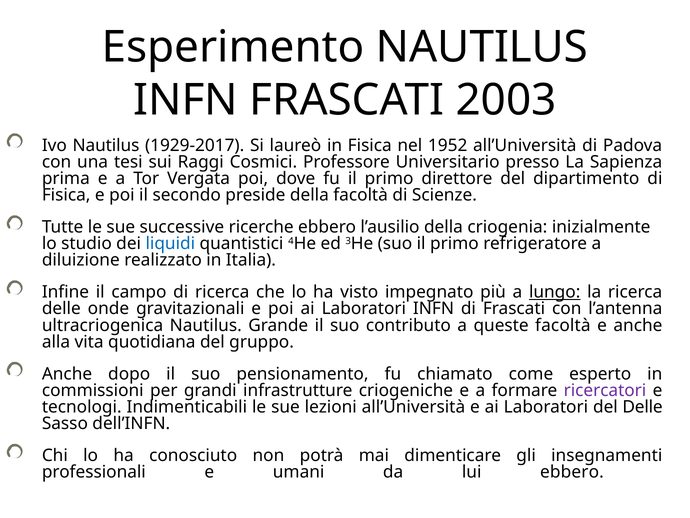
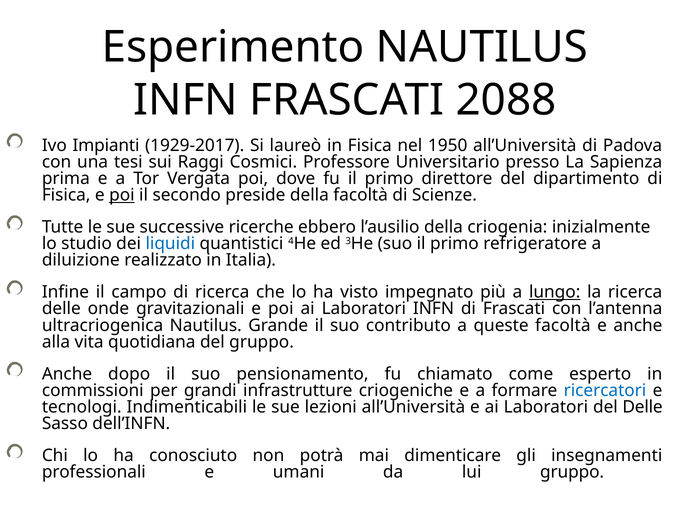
2003: 2003 -> 2088 (506, 100)
Ivo Nautilus: Nautilus -> Impianti (106, 145)
1952: 1952 -> 1950 (448, 145)
poi underline: none -> present (122, 195)
ricercatori colour: purple -> blue (605, 390)
lui ebbero: ebbero -> gruppo (572, 472)
